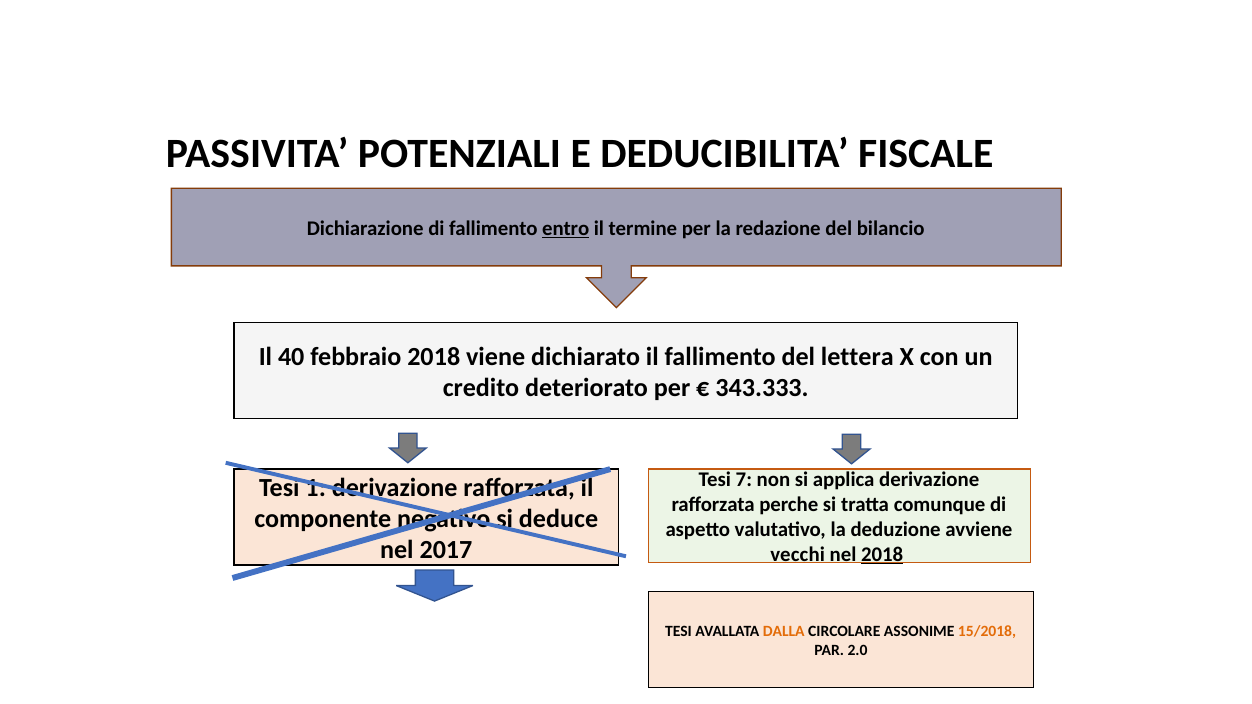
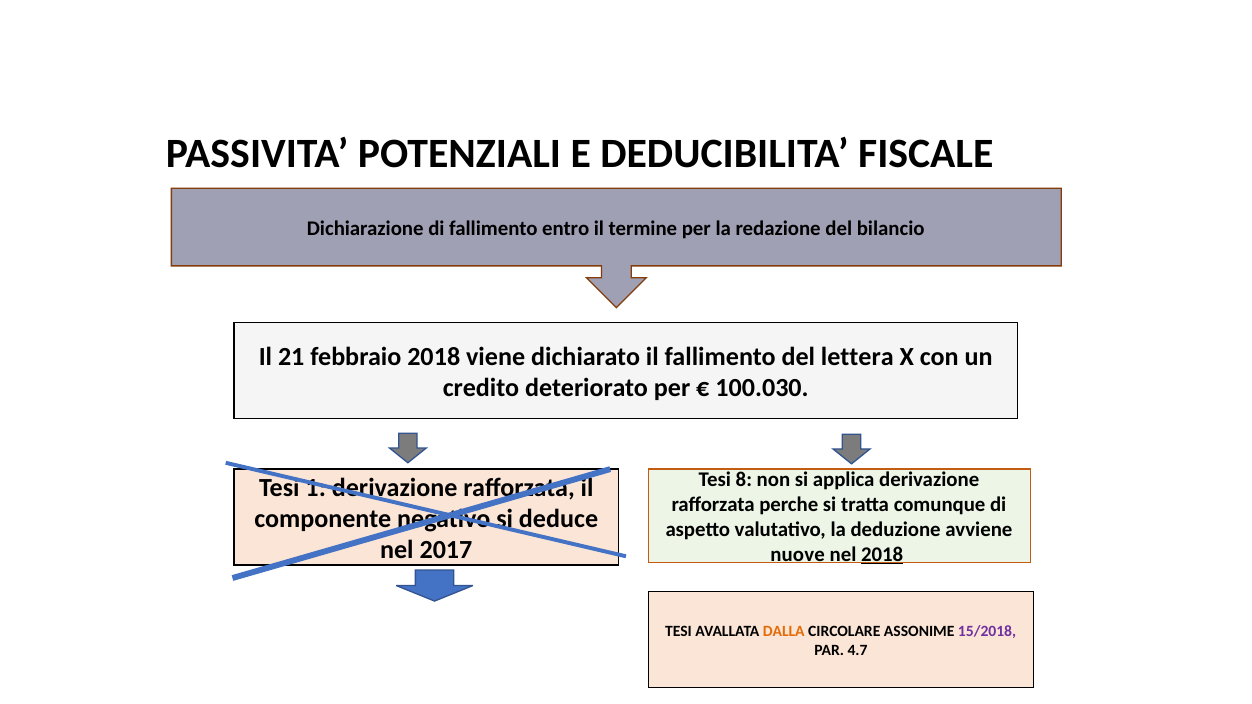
entro underline: present -> none (566, 229)
40: 40 -> 21 (291, 357)
343.333: 343.333 -> 100.030 (762, 388)
7: 7 -> 8 (744, 480)
vecchi: vecchi -> nuove (798, 555)
15/2018 colour: orange -> purple (987, 632)
2.0: 2.0 -> 4.7 (858, 650)
